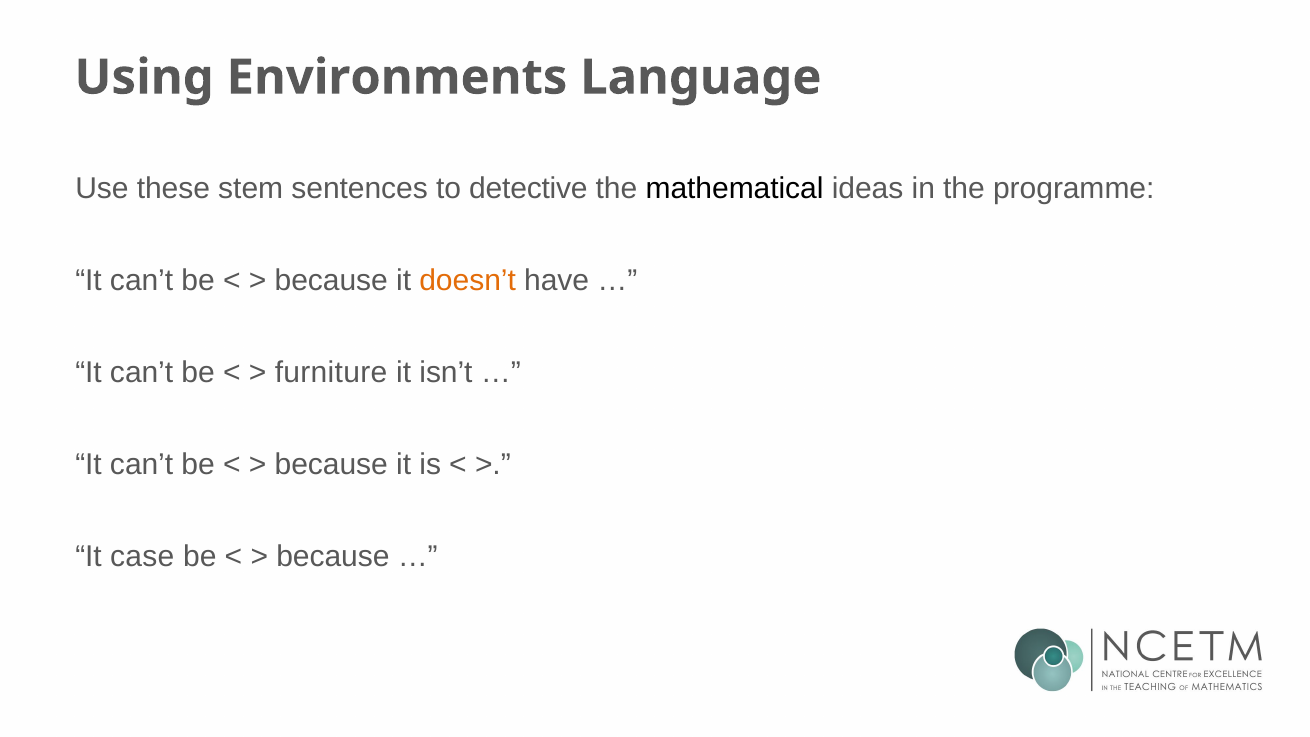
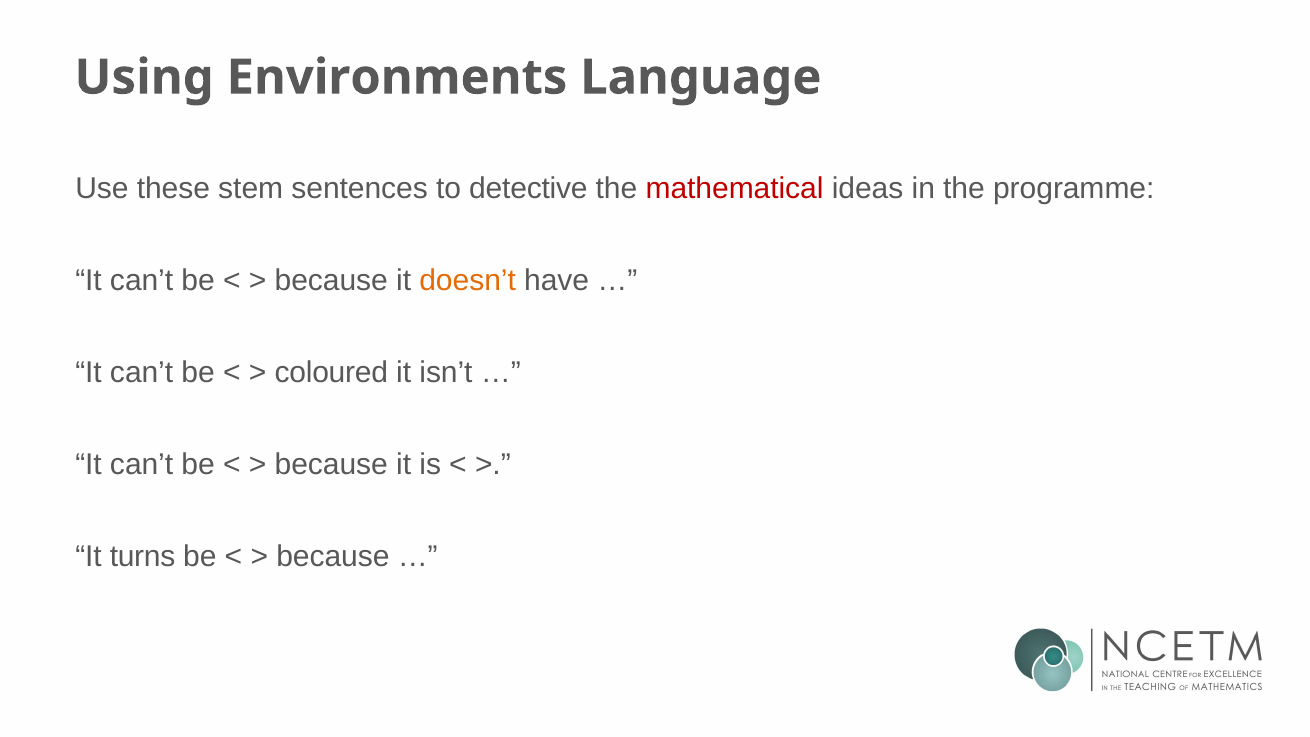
mathematical colour: black -> red (735, 188)
furniture: furniture -> coloured (331, 372)
case: case -> turns (143, 557)
